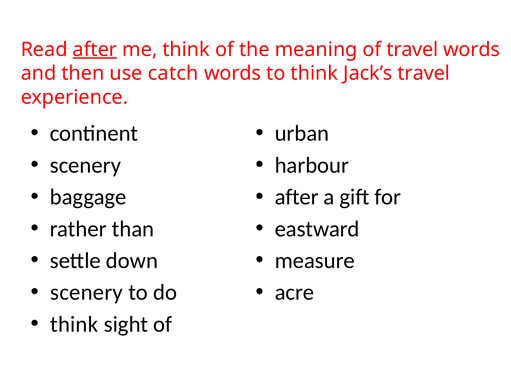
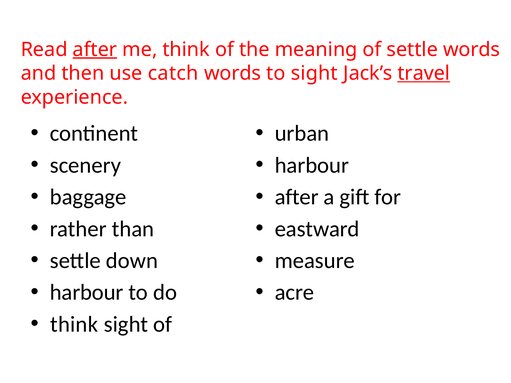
of travel: travel -> settle (412, 50)
to think: think -> sight (314, 73)
travel underline: none -> present (424, 73)
scenery: scenery -> harbour (87, 293)
